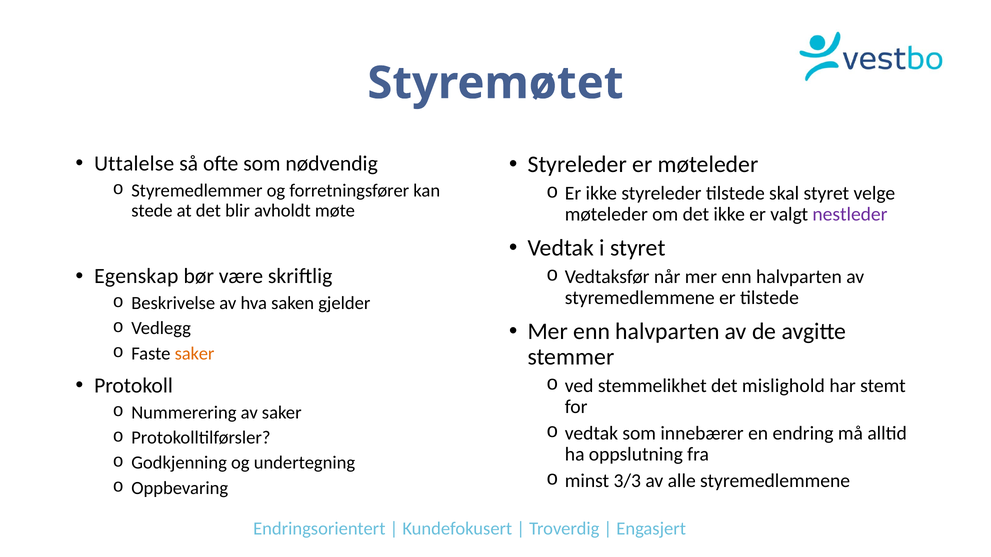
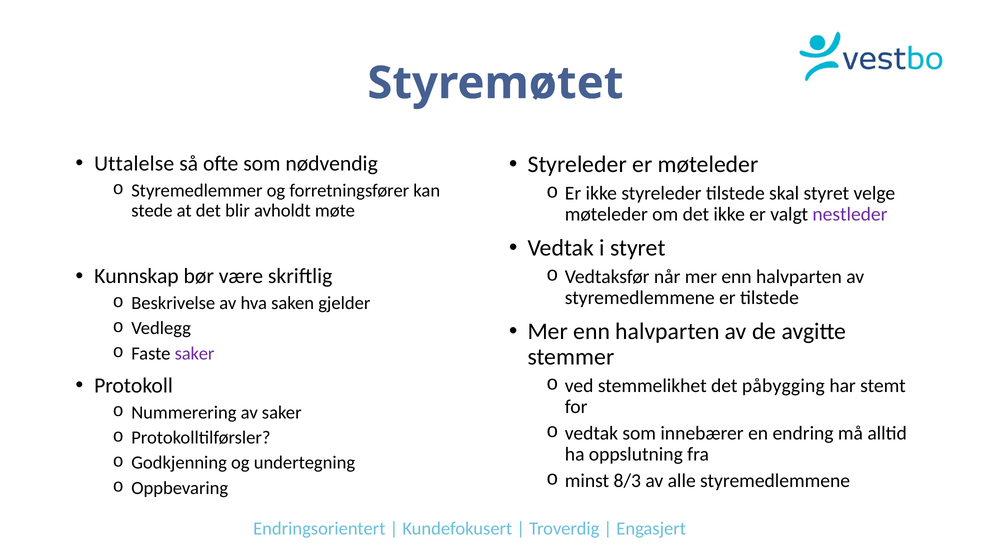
Egenskap: Egenskap -> Kunnskap (136, 276)
saker colour: orange -> purple (195, 354)
mislighold: mislighold -> påbygging (783, 386)
3/3: 3/3 -> 8/3 (627, 481)
